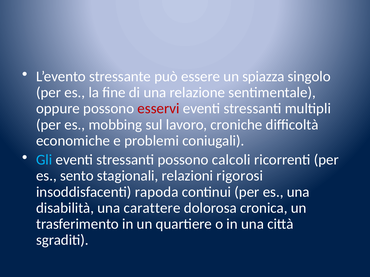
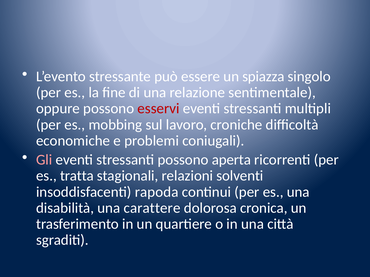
Gli colour: light blue -> pink (44, 160)
calcoli: calcoli -> aperta (231, 160)
sento: sento -> tratta (77, 176)
rigorosi: rigorosi -> solventi (240, 176)
